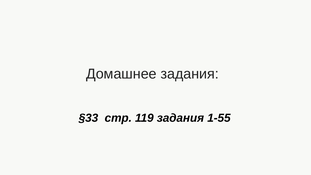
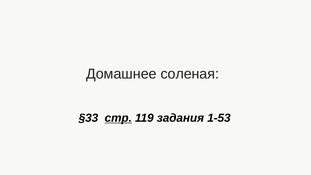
Домашнее задания: задания -> соленая (190, 74)
стр underline: none -> present (118, 118)
1-55: 1-55 -> 1-53 (219, 118)
